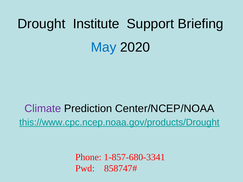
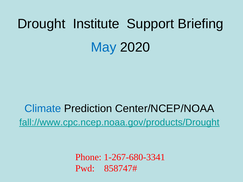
Climate colour: purple -> blue (43, 109)
this://www.cpc.ncep.noaa.gov/products/Drought: this://www.cpc.ncep.noaa.gov/products/Drought -> fall://www.cpc.ncep.noaa.gov/products/Drought (119, 123)
1-857-680-3341: 1-857-680-3341 -> 1-267-680-3341 (134, 157)
